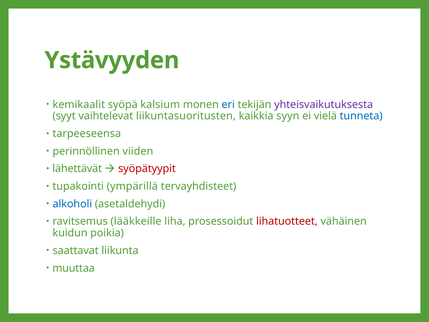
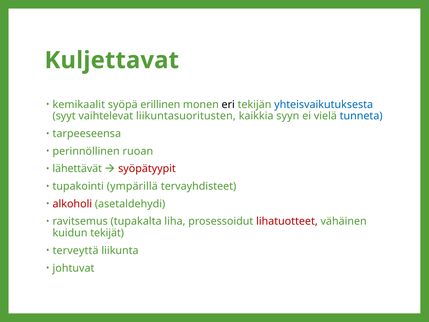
Ystävyyden: Ystävyyden -> Kuljettavat (112, 60)
kalsium: kalsium -> erillinen (160, 104)
eri colour: blue -> black (228, 104)
yhteisvaikutuksesta colour: purple -> blue (324, 104)
viiden: viiden -> ruoan (138, 151)
alkoholi colour: blue -> red (72, 204)
lääkkeille: lääkkeille -> tupakalta (136, 221)
poikia: poikia -> tekijät (107, 233)
saattavat: saattavat -> terveyttä (76, 250)
muuttaa: muuttaa -> johtuvat (73, 268)
